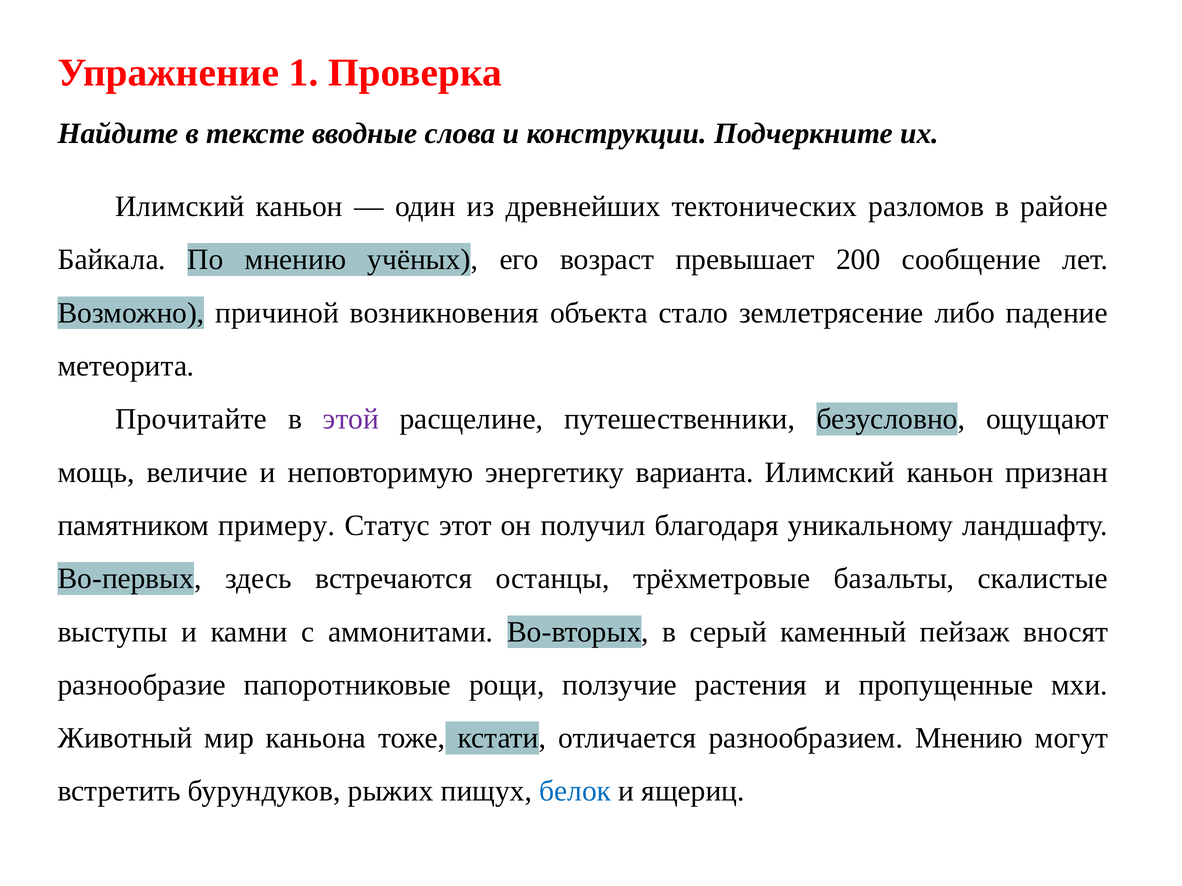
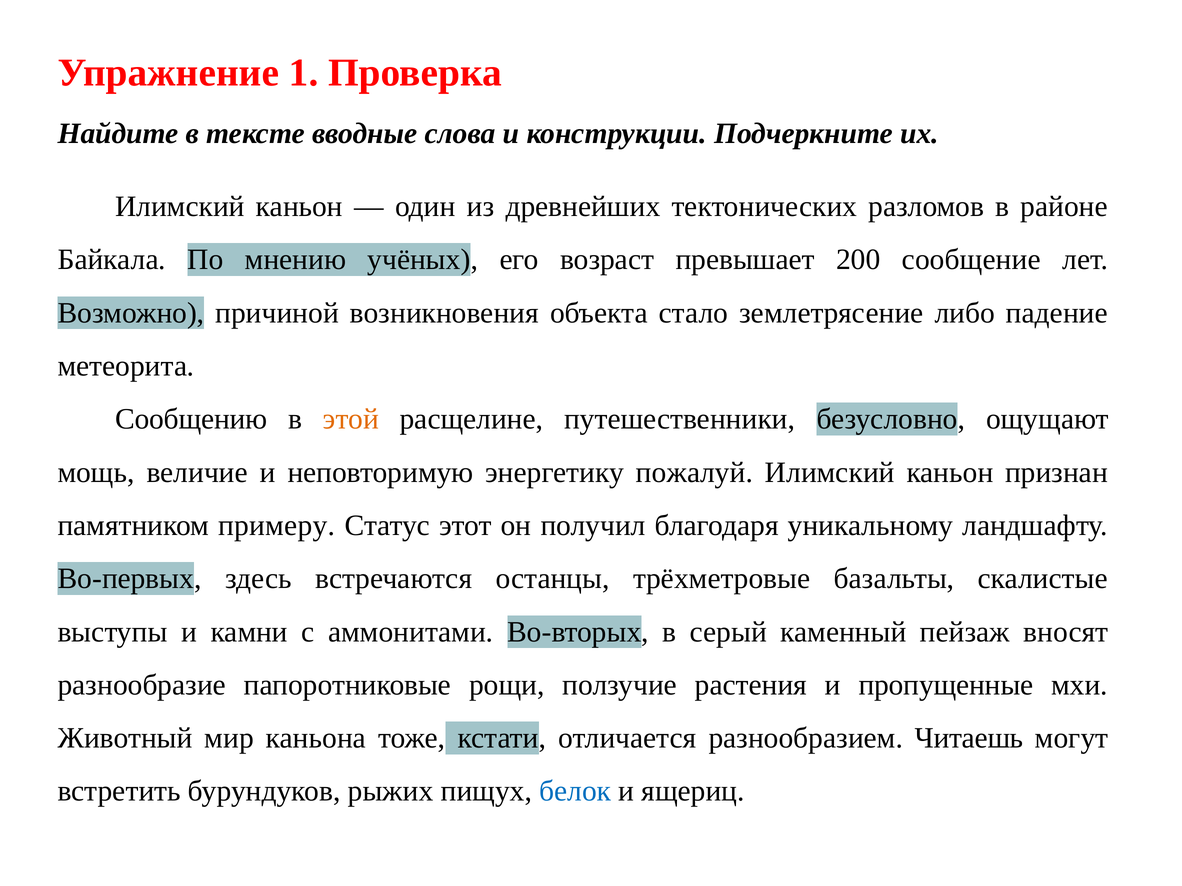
Прочитайте: Прочитайте -> Сообщению (191, 419)
этой colour: purple -> orange (351, 419)
варианта: варианта -> пожалуй (694, 473)
разнообразием Мнению: Мнению -> Читаешь (969, 738)
